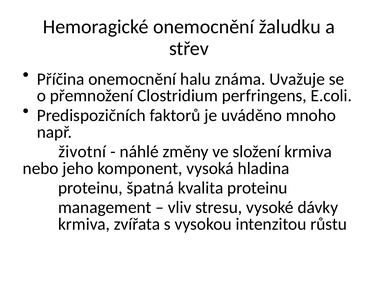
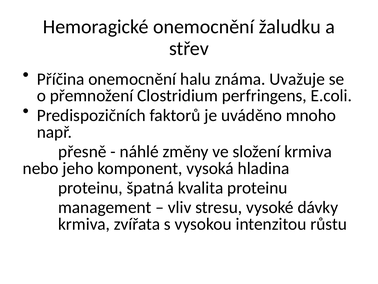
životní: životní -> přesně (82, 151)
